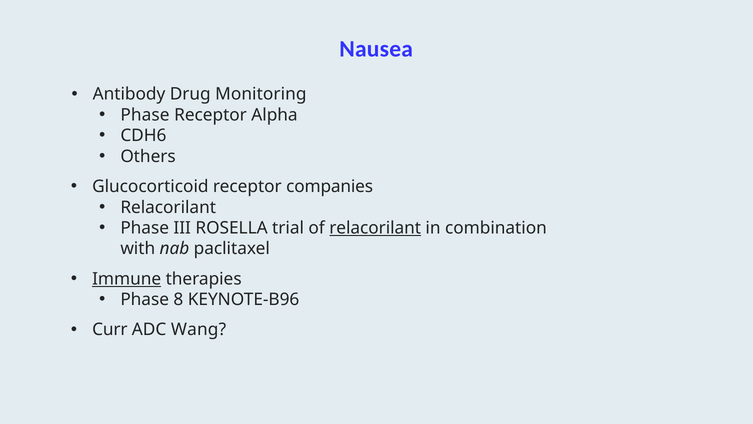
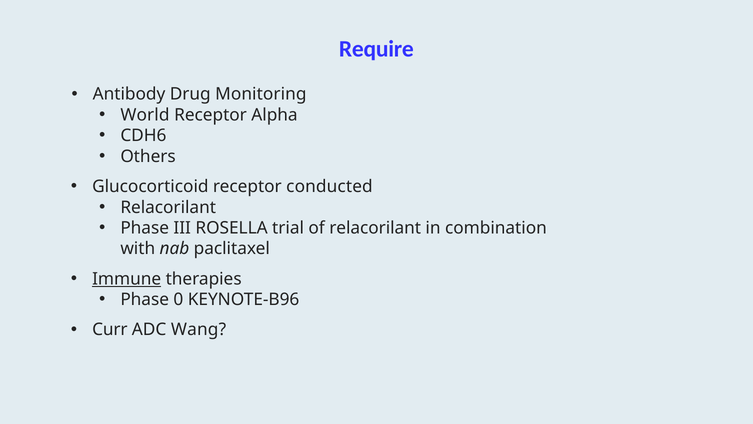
Nausea: Nausea -> Require (376, 49)
Phase: Phase -> World (145, 115)
companies: companies -> conducted (329, 186)
relacorilant underline: present -> none (375, 228)
8: 8 -> 0 (178, 299)
